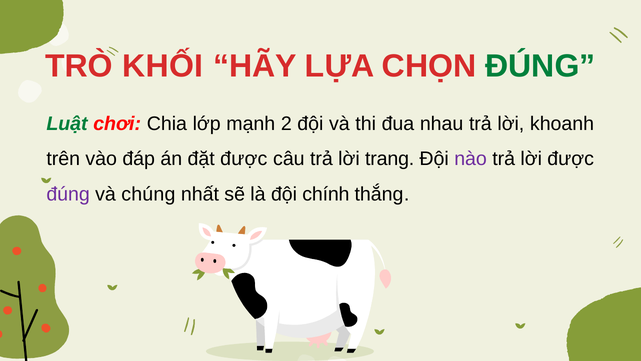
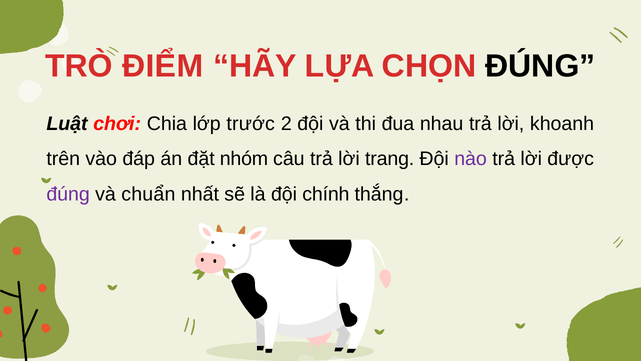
KHỐI: KHỐI -> ĐIỂM (163, 66)
ĐÚNG colour: green -> black (540, 66)
Luật colour: green -> black (67, 123)
mạnh: mạnh -> trước (251, 123)
đặt được: được -> nhóm (244, 159)
chúng: chúng -> chuẩn (148, 194)
